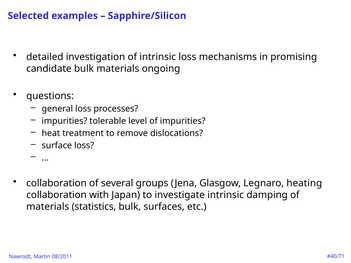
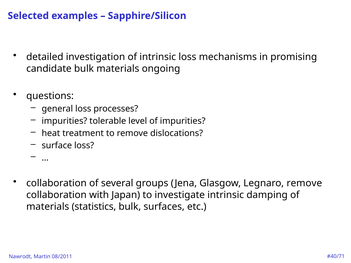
Legnaro heating: heating -> remove (304, 183)
